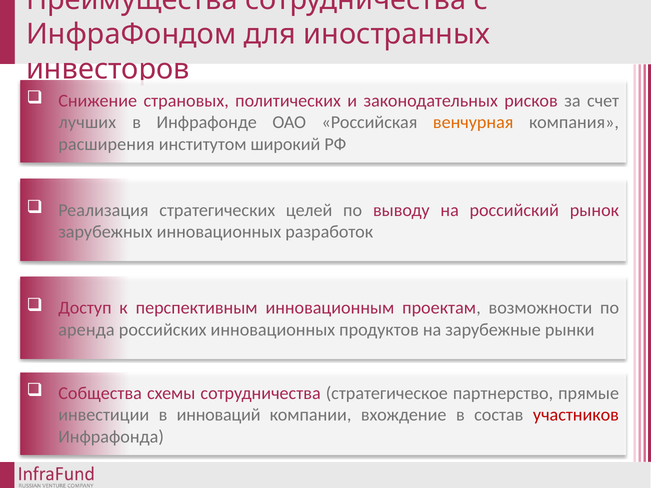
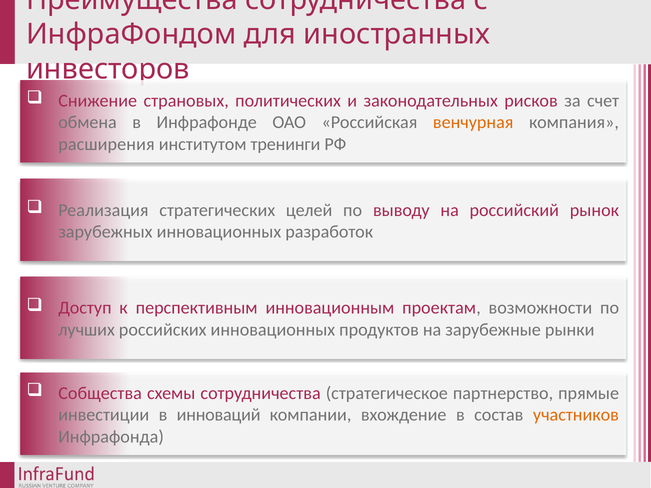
лучших: лучших -> обмена (87, 122)
широкий: широкий -> тренинги (285, 144)
аренда: аренда -> лучших (87, 330)
участников colour: red -> orange (576, 415)
